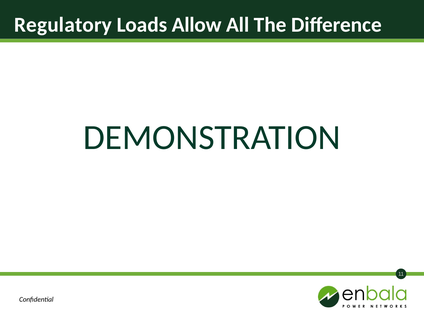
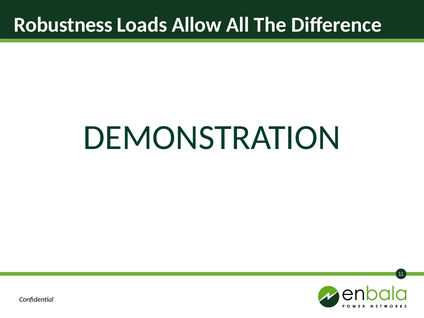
Regulatory: Regulatory -> Robustness (63, 25)
